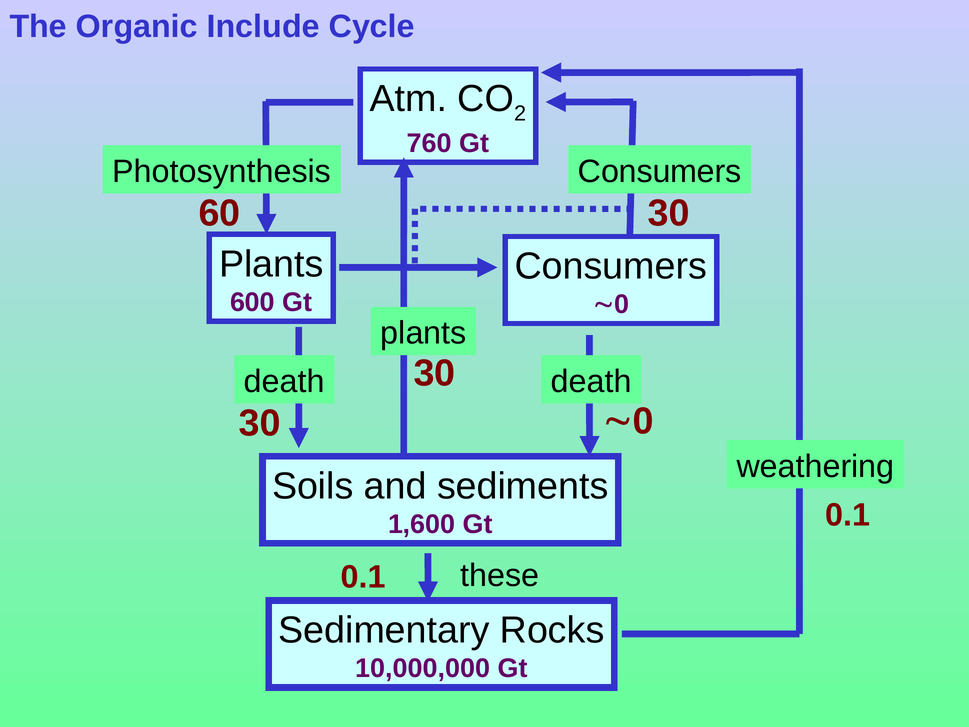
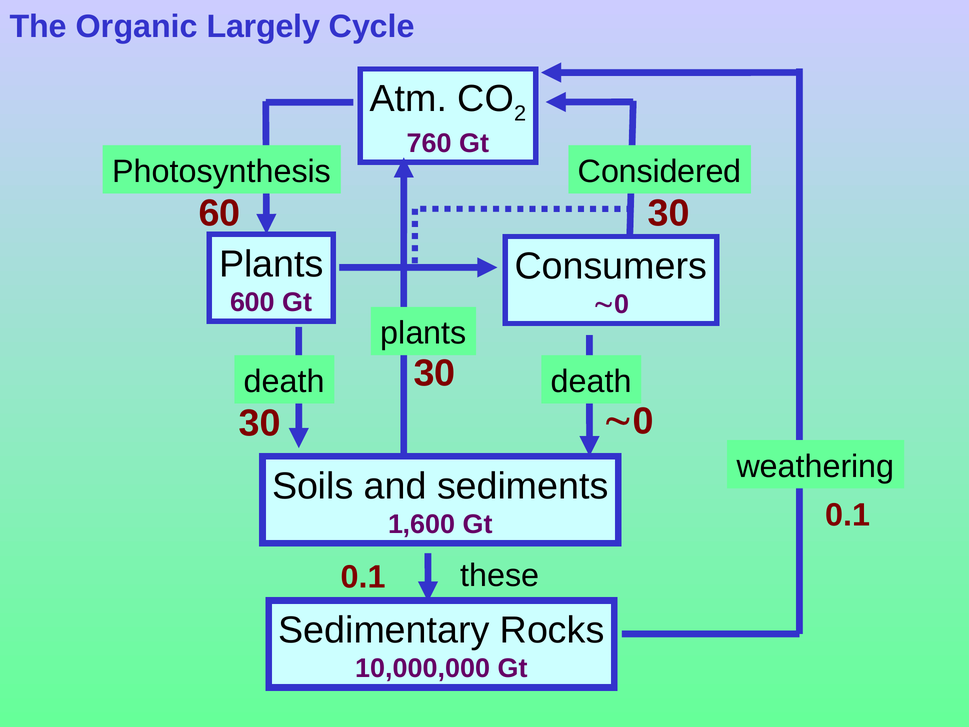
Include: Include -> Largely (263, 26)
Photosynthesis Consumers: Consumers -> Considered (660, 172)
